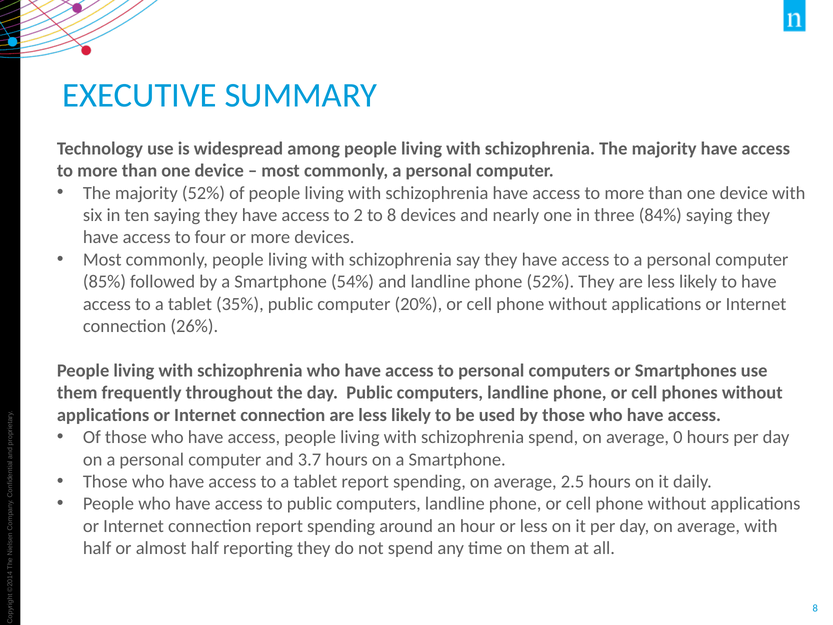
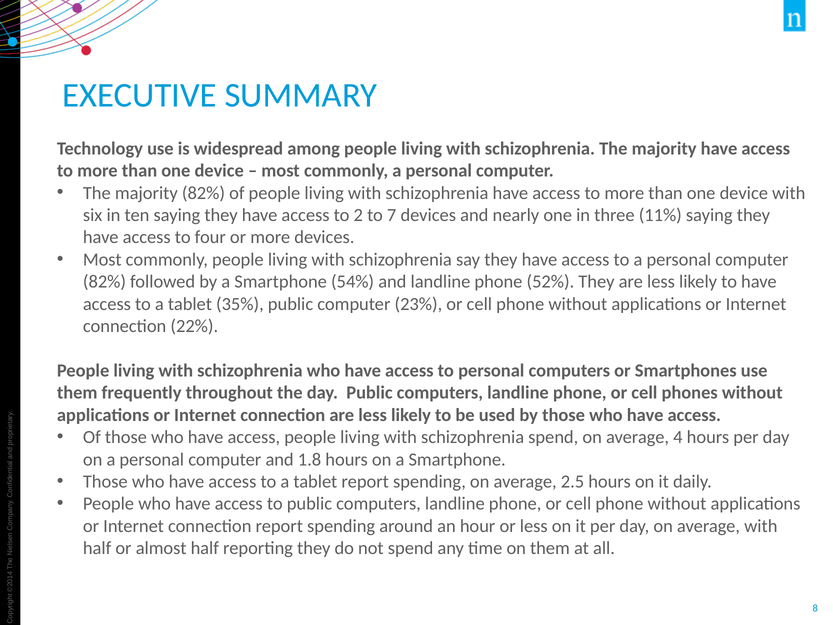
majority 52%: 52% -> 82% (203, 193)
to 8: 8 -> 7 (392, 215)
84%: 84% -> 11% (660, 215)
85%: 85% -> 82% (104, 282)
20%: 20% -> 23% (418, 304)
26%: 26% -> 22% (194, 326)
average 0: 0 -> 4 (678, 437)
3.7: 3.7 -> 1.8 (309, 459)
